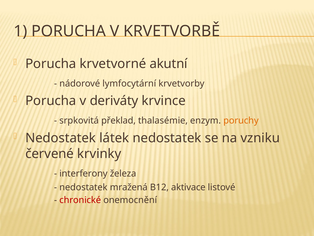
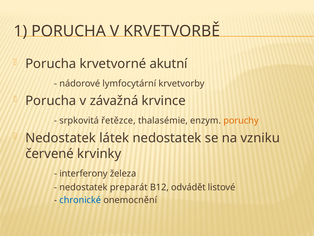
deriváty: deriváty -> závažná (114, 101)
překlad: překlad -> řetězce (118, 120)
mražená: mražená -> preparát (129, 187)
aktivace: aktivace -> odvádět (188, 187)
chronické colour: red -> blue (80, 200)
